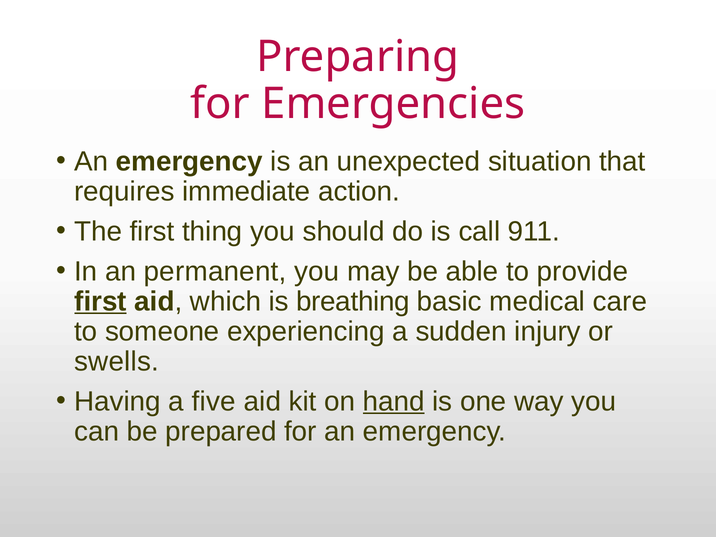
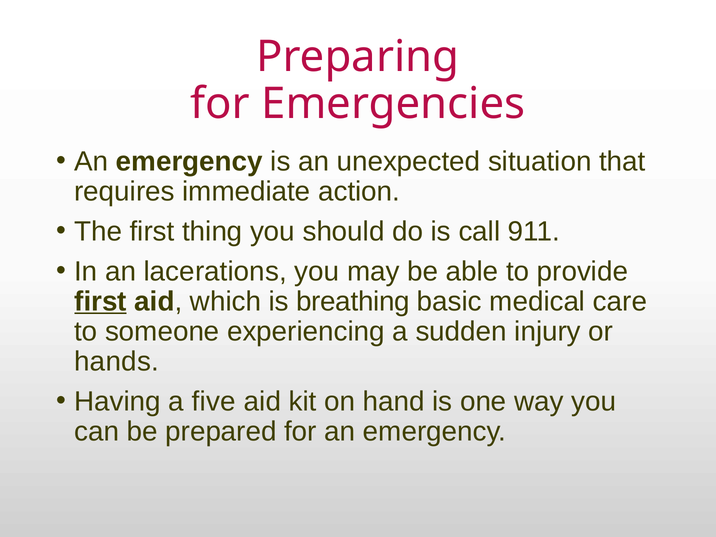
permanent: permanent -> lacerations (215, 271)
swells: swells -> hands (117, 361)
hand underline: present -> none (394, 401)
